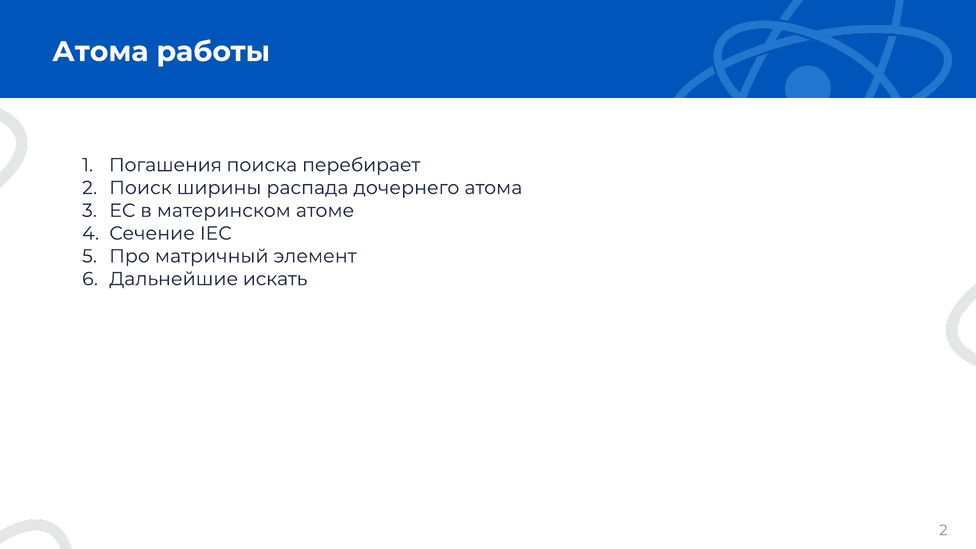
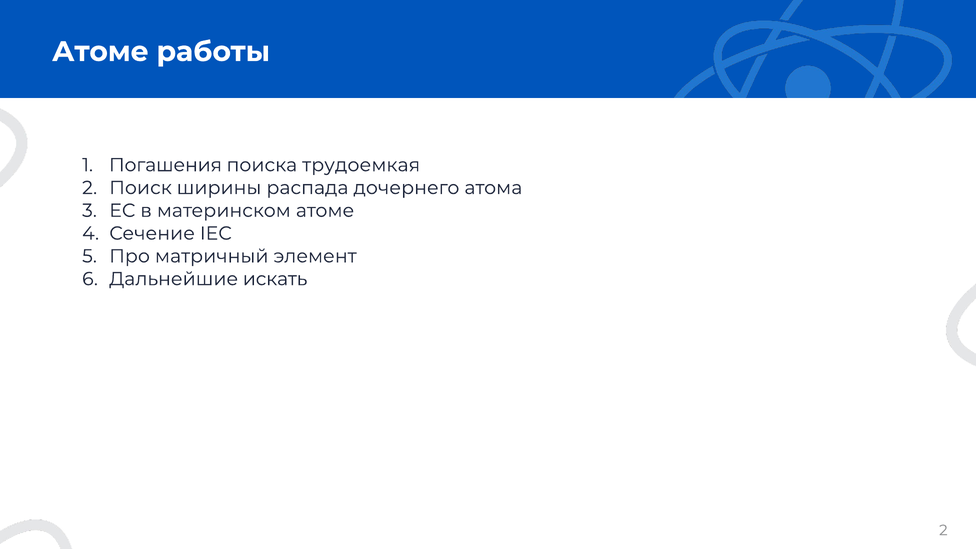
Атома: Атома -> Атоме (100, 52)
перебирает: перебирает -> трудоемкая (361, 165)
